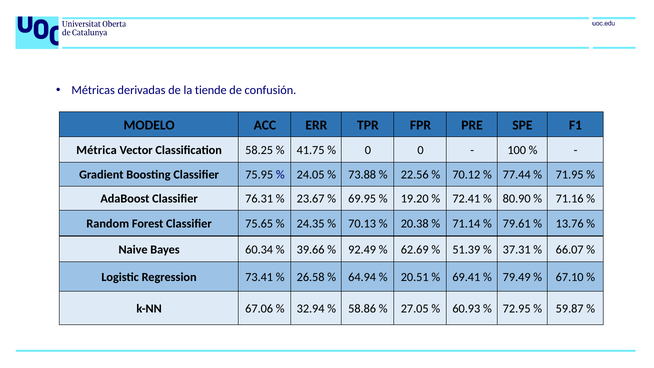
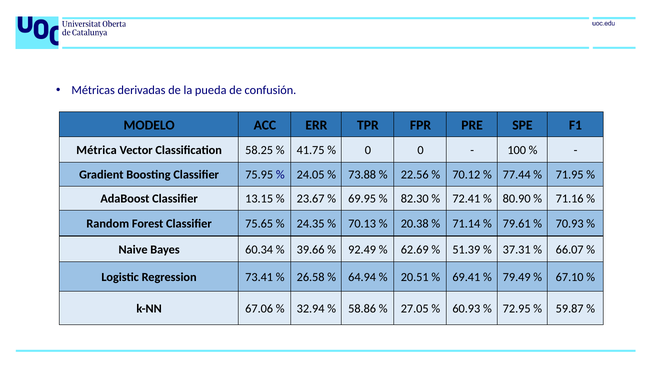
tiende: tiende -> pueda (211, 90)
76.31: 76.31 -> 13.15 (259, 199)
19.20: 19.20 -> 82.30 (415, 199)
13.76: 13.76 -> 70.93 (570, 224)
